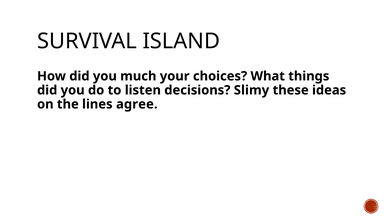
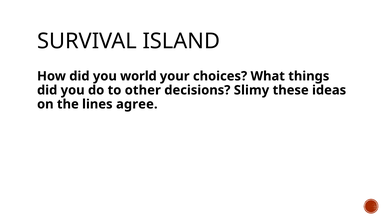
much: much -> world (138, 76)
listen: listen -> other (143, 90)
